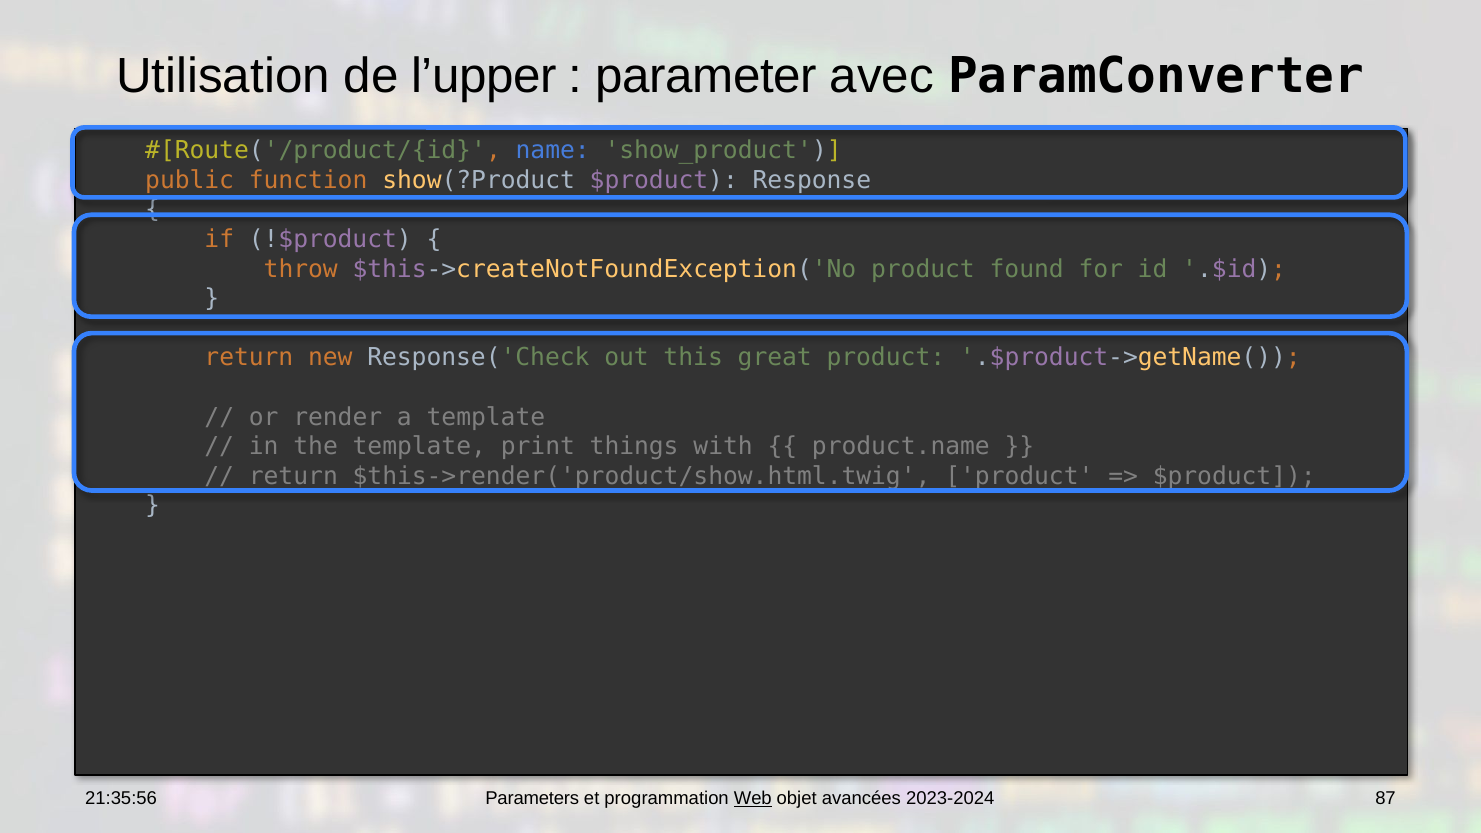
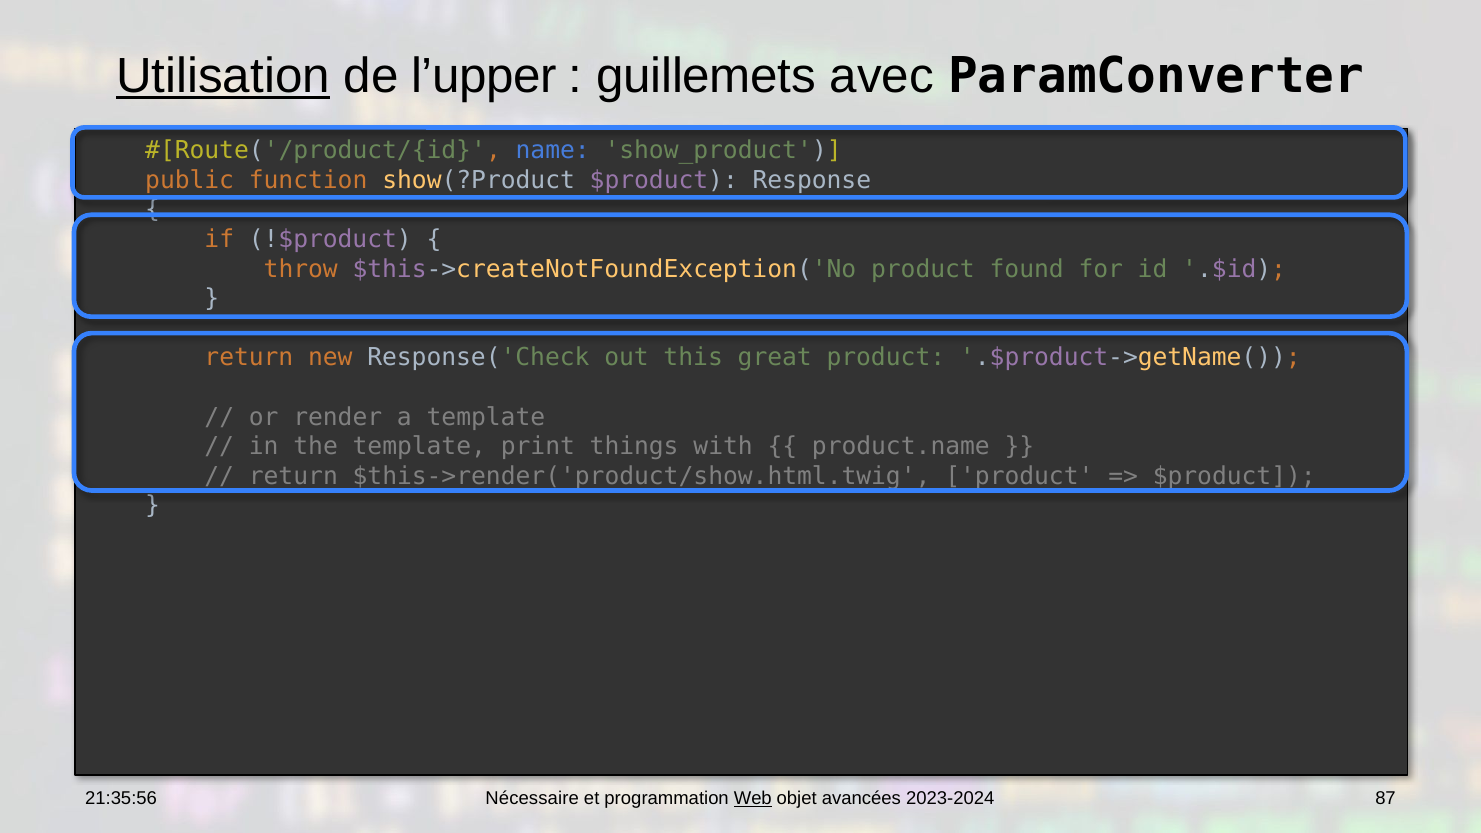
Utilisation underline: none -> present (223, 76)
parameter: parameter -> guillemets (706, 76)
Parameters: Parameters -> Nécessaire (532, 799)
